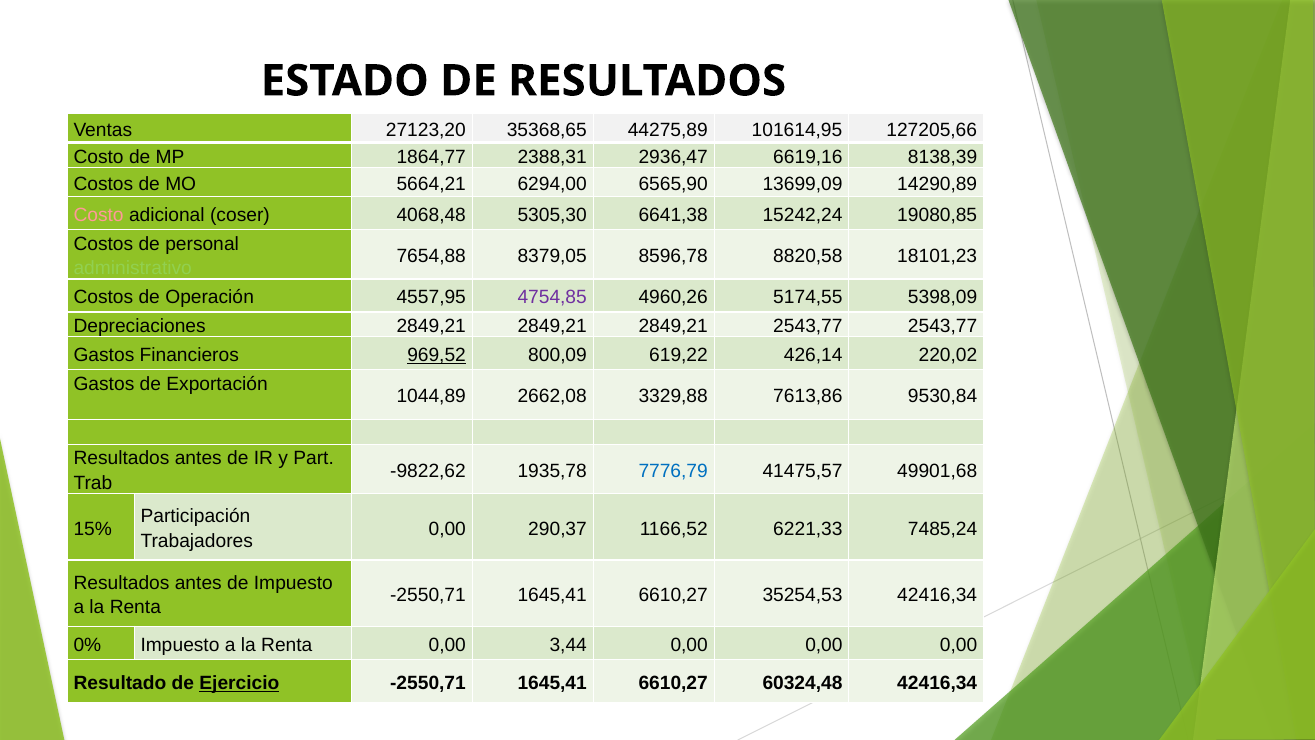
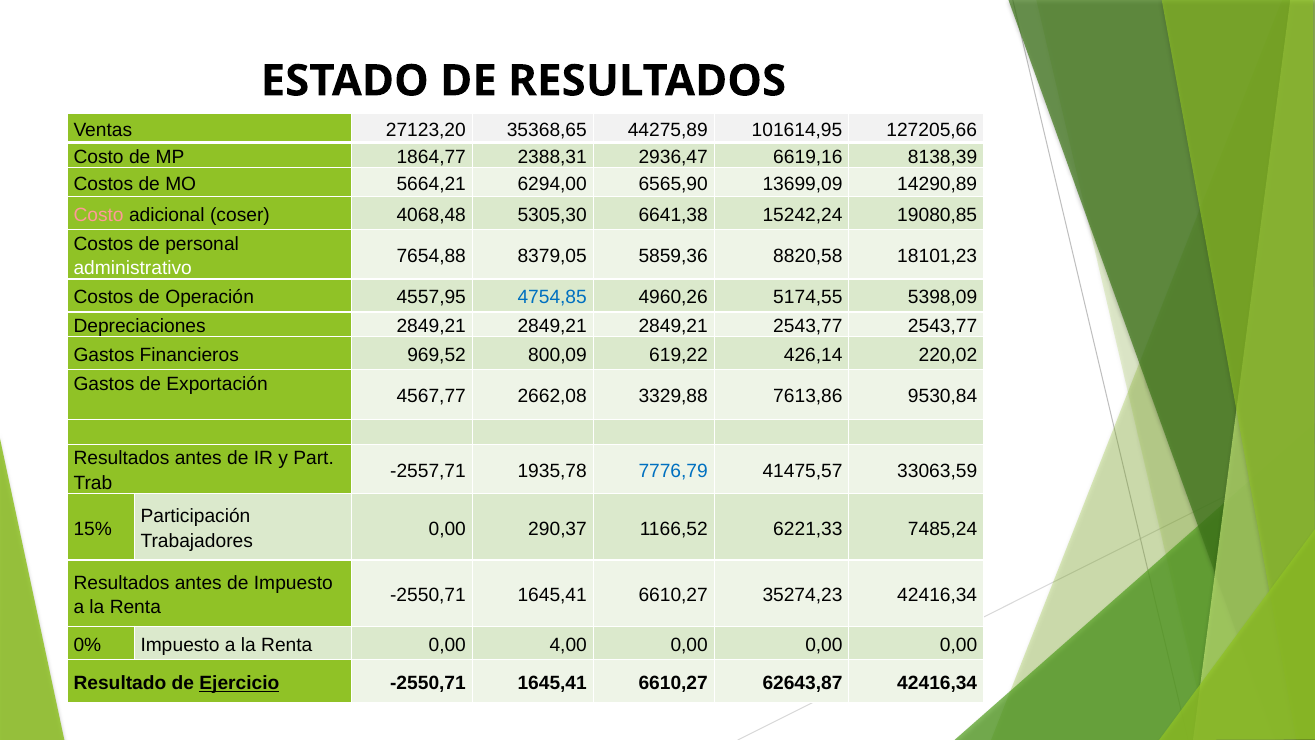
8596,78: 8596,78 -> 5859,36 (673, 256)
administrativo colour: light green -> white (133, 268)
4754,85 colour: purple -> blue (552, 297)
969,52 underline: present -> none (437, 355)
1044,89: 1044,89 -> 4567,77 (431, 396)
-9822,62: -9822,62 -> -2557,71 (428, 471)
49901,68: 49901,68 -> 33063,59 (937, 471)
35254,53: 35254,53 -> 35274,23 (802, 595)
3,44: 3,44 -> 4,00 (568, 644)
60324,48: 60324,48 -> 62643,87 (802, 683)
